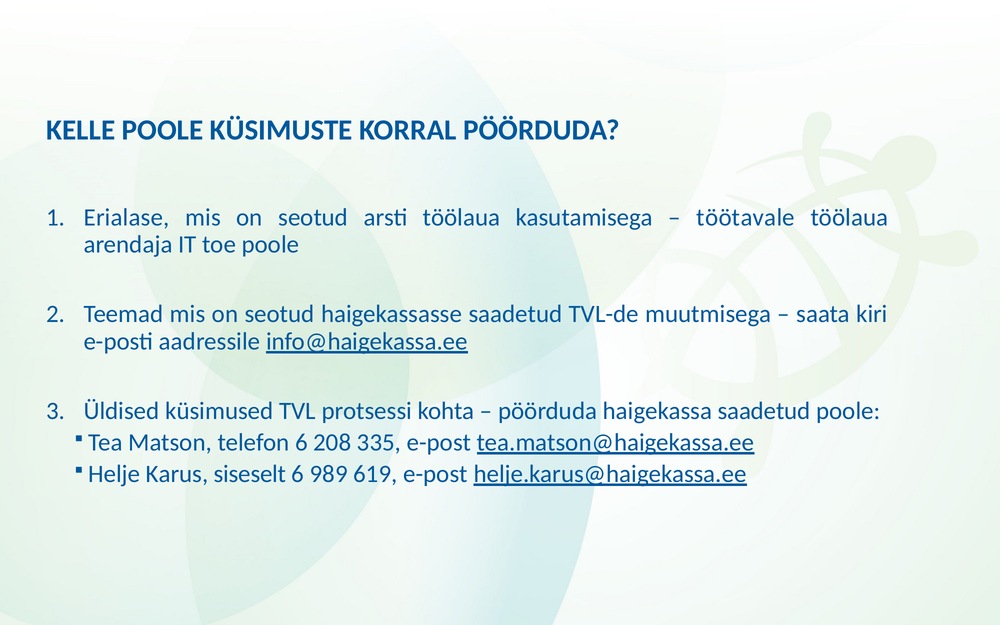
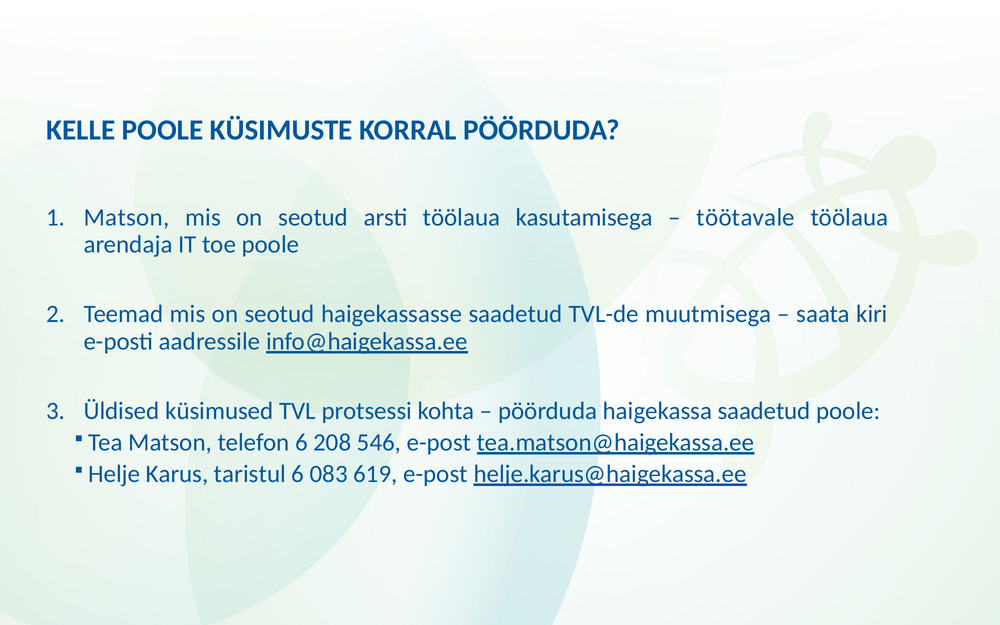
Erialase: Erialase -> Matson (127, 217)
335: 335 -> 546 (379, 442)
siseselt: siseselt -> taristul (250, 474)
989: 989 -> 083 (329, 474)
